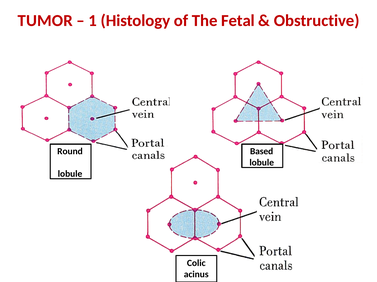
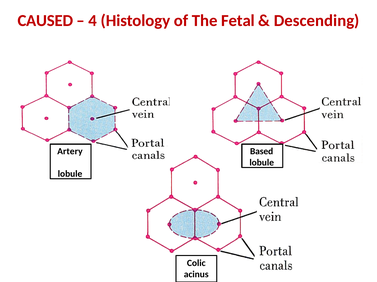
TUMOR: TUMOR -> CAUSED (45, 21)
1: 1 -> 4 (93, 21)
Obstructive: Obstructive -> Descending (317, 21)
Round: Round -> Artery (70, 152)
